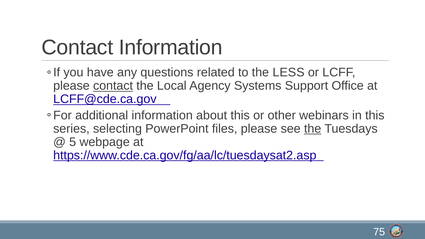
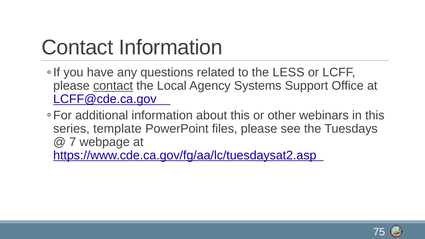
selecting: selecting -> template (117, 129)
the underline: present -> none (313, 129)
5: 5 -> 7 (73, 142)
